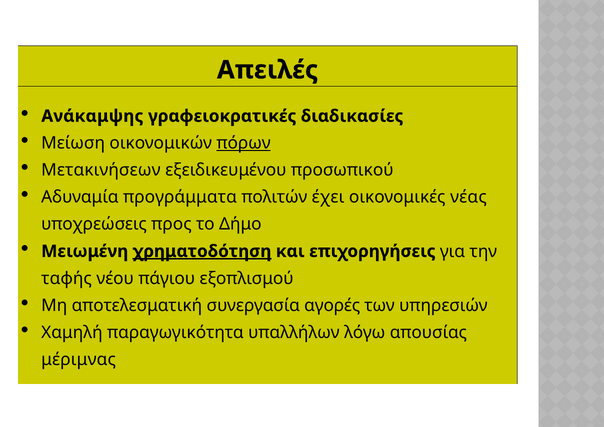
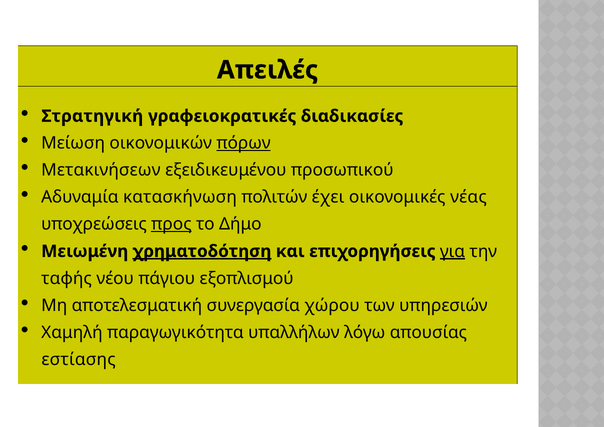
Ανάκαμψης: Ανάκαμψης -> Στρατηγική (92, 116)
προγράμματα: προγράμματα -> κατασκήνωση (180, 197)
προς underline: none -> present (171, 224)
για underline: none -> present (453, 251)
αγορές: αγορές -> χώρου (332, 305)
μέριμνας: μέριμνας -> εστίασης (79, 359)
